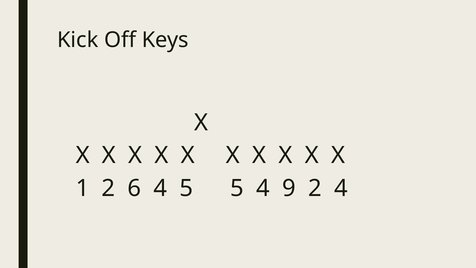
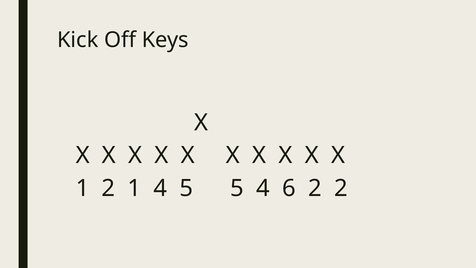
2 6: 6 -> 1 (134, 188)
9: 9 -> 6 (289, 188)
2 4: 4 -> 2 (341, 188)
